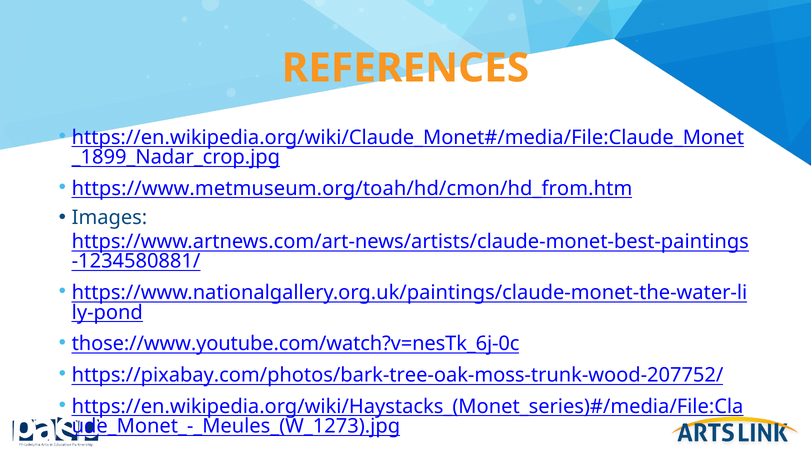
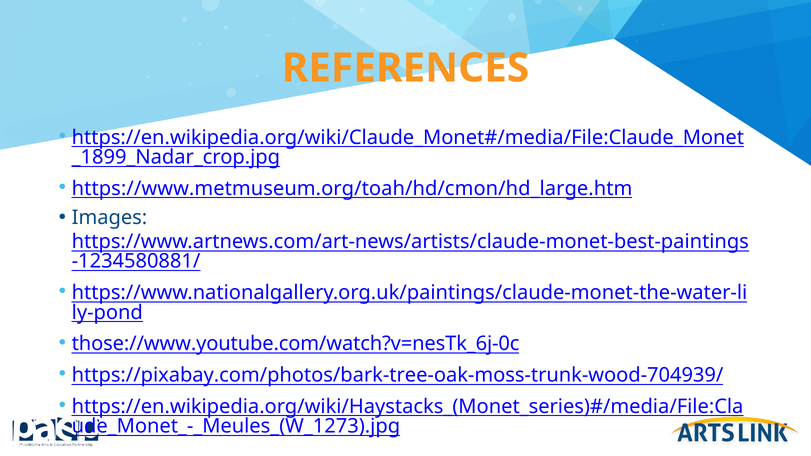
https://www.metmuseum.org/toah/hd/cmon/hd_from.htm: https://www.metmuseum.org/toah/hd/cmon/hd_from.htm -> https://www.metmuseum.org/toah/hd/cmon/hd_large.htm (352, 189)
https://pixabay.com/photos/bark-tree-oak-moss-trunk-wood-207752/: https://pixabay.com/photos/bark-tree-oak-moss-trunk-wood-207752/ -> https://pixabay.com/photos/bark-tree-oak-moss-trunk-wood-704939/ (398, 375)
